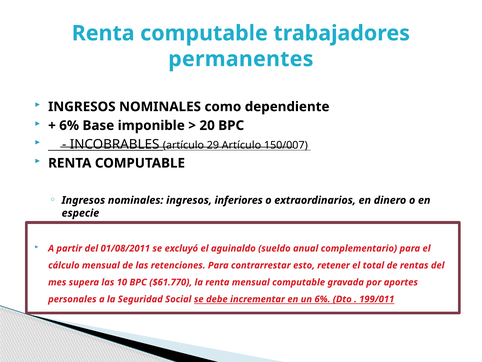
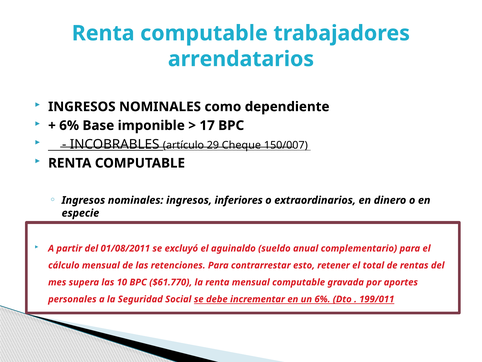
permanentes: permanentes -> arrendatarios (241, 59)
20: 20 -> 17 (207, 125)
29 Artículo: Artículo -> Cheque (241, 145)
